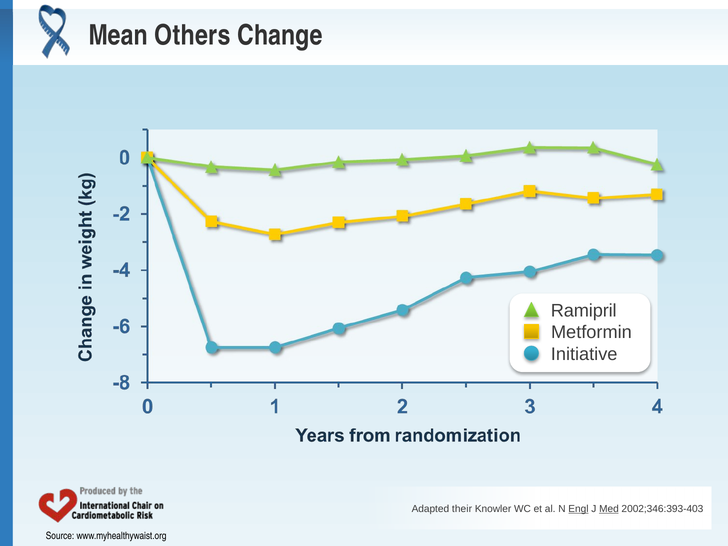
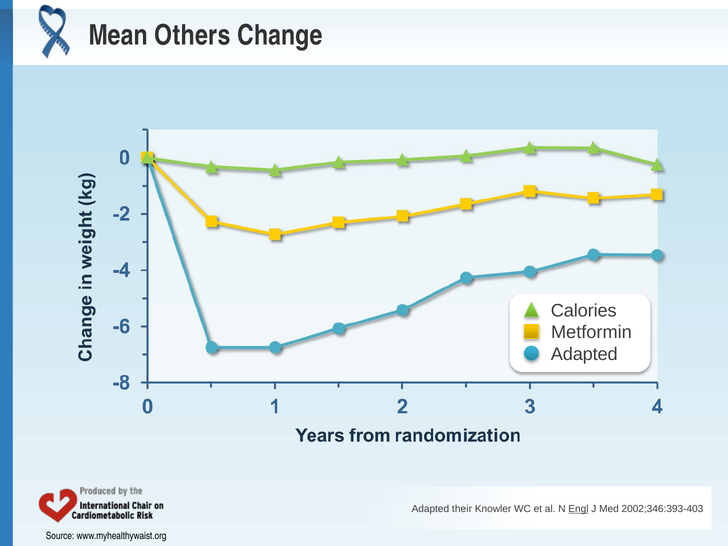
Ramipril: Ramipril -> Calories (584, 311)
Initiative: Initiative -> Adapted (584, 354)
Med underline: present -> none (609, 509)
